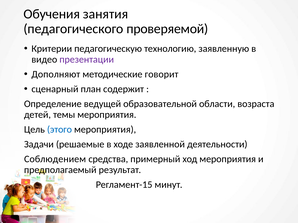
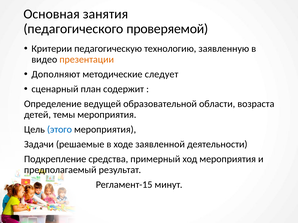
Обучения: Обучения -> Основная (52, 14)
презентации colour: purple -> orange (87, 59)
говорит: говорит -> следует (162, 74)
Соблюдением: Соблюдением -> Подкрепление (55, 159)
